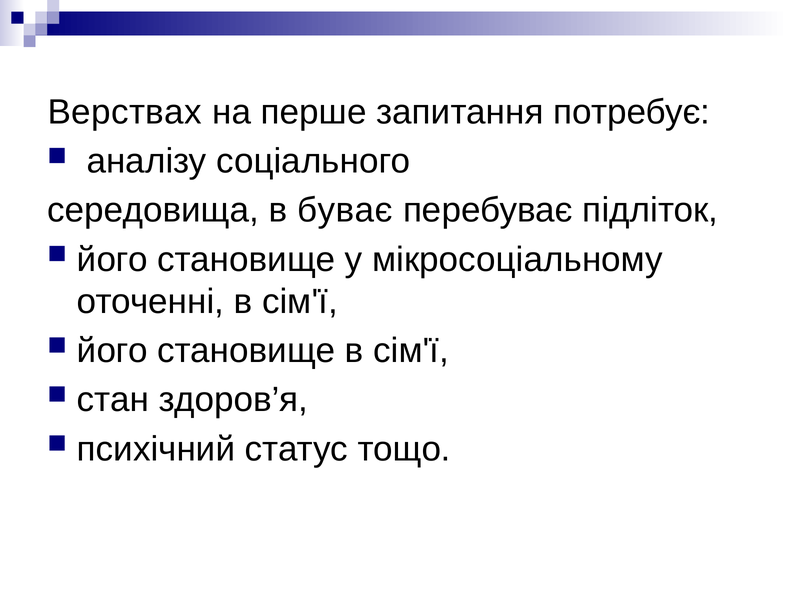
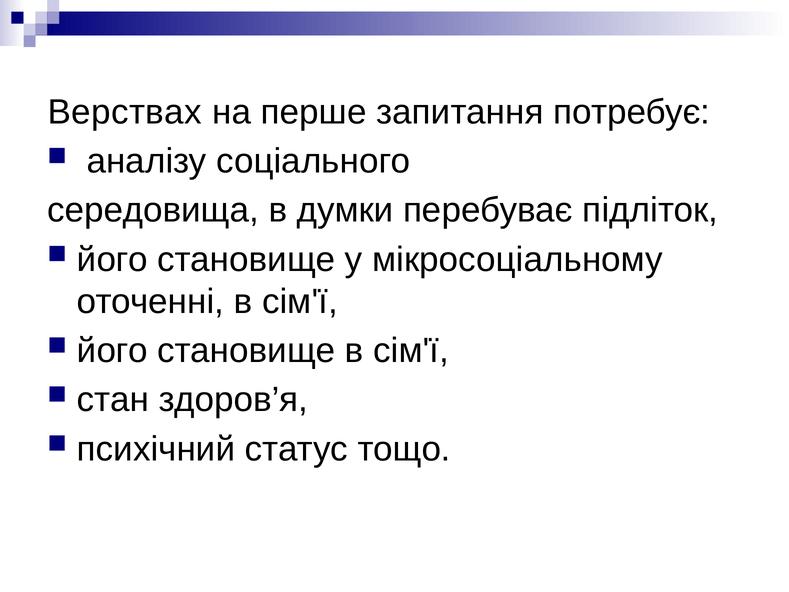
буває: буває -> думки (345, 210)
